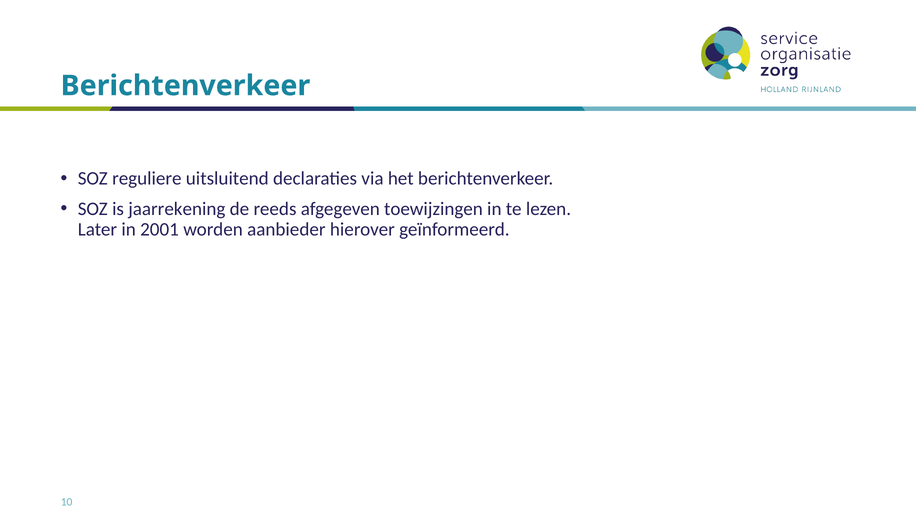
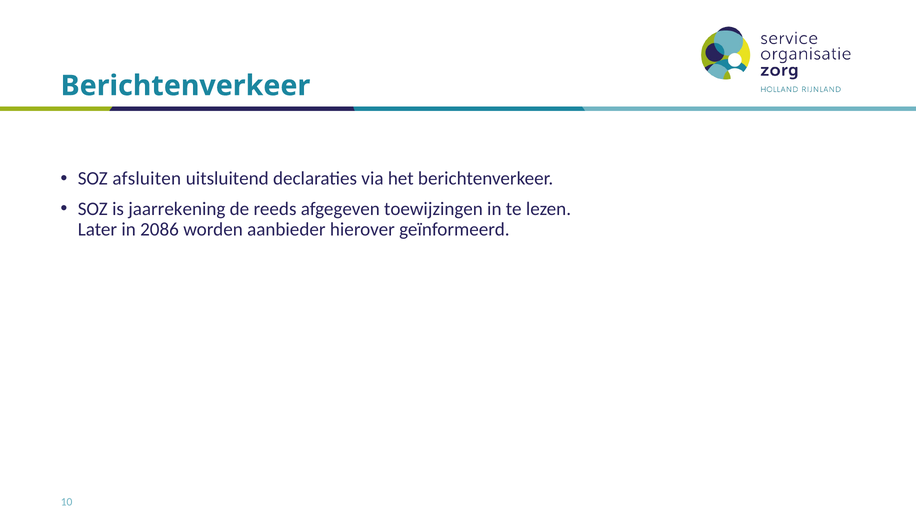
reguliere: reguliere -> afsluiten (147, 179)
2001: 2001 -> 2086 (160, 229)
